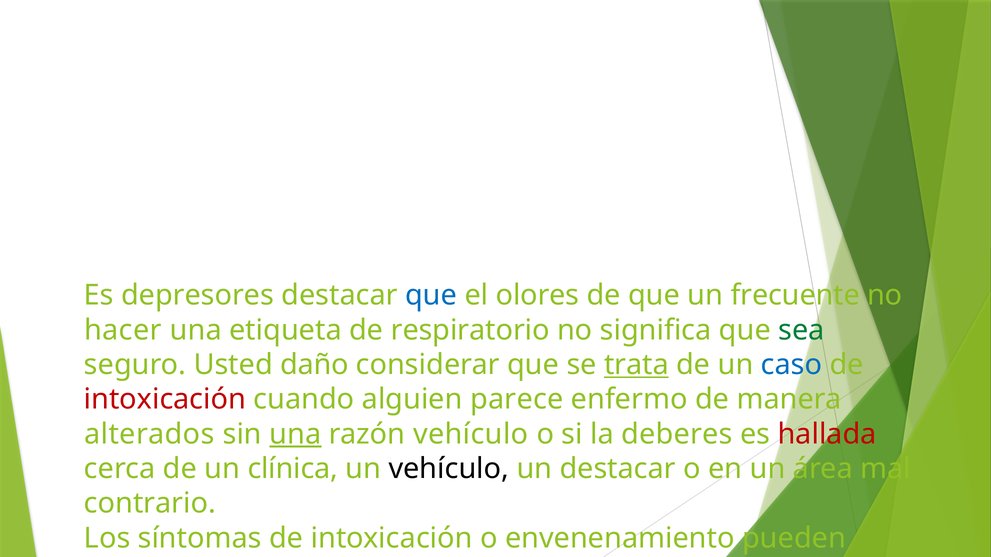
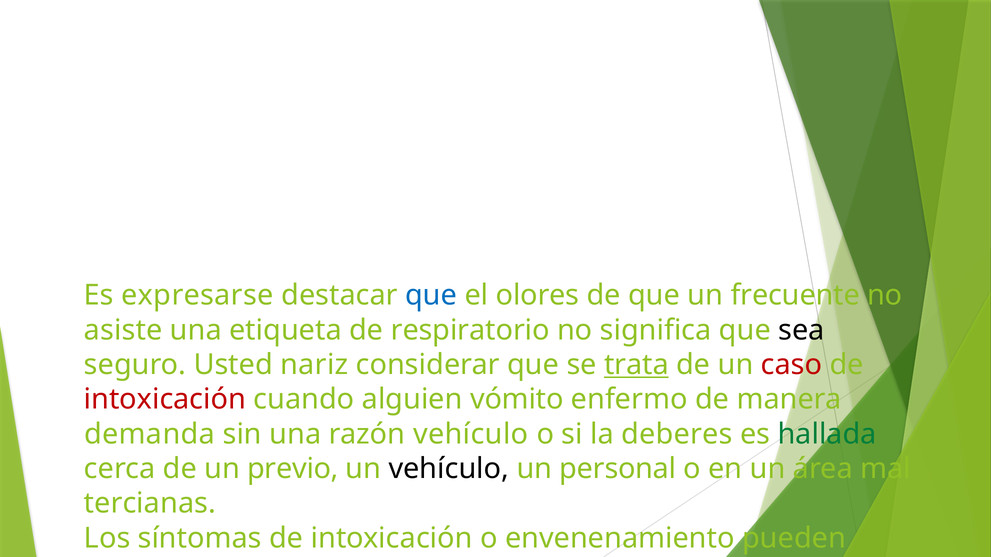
depresores: depresores -> expresarse (197, 296)
hacer: hacer -> asiste (123, 330)
sea colour: green -> black (802, 330)
daño: daño -> nariz (314, 365)
caso colour: blue -> red (792, 365)
parece: parece -> vómito (517, 400)
alterados: alterados -> demanda (149, 434)
una underline: present -> none (295, 434)
hallada colour: red -> green (827, 434)
clínica: clínica -> previo (293, 469)
un destacar: destacar -> personal (618, 469)
contrario: contrario -> tercianas (150, 504)
